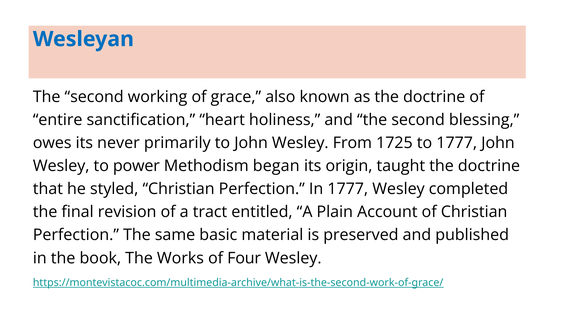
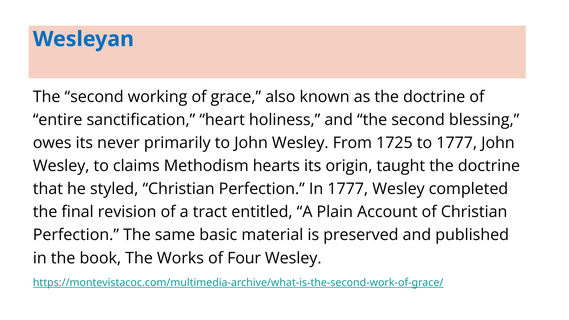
power: power -> claims (136, 166)
began: began -> hearts (276, 166)
